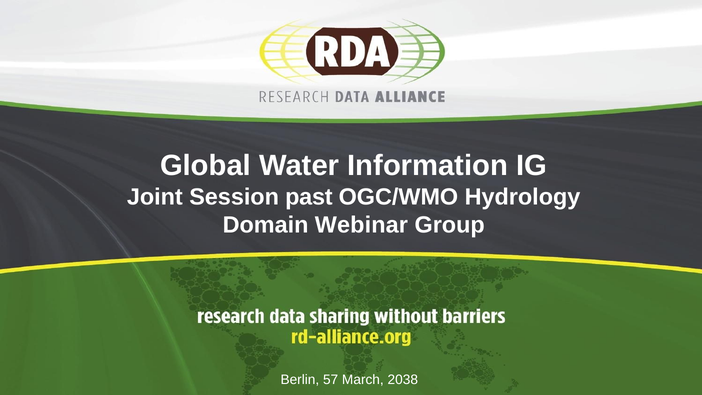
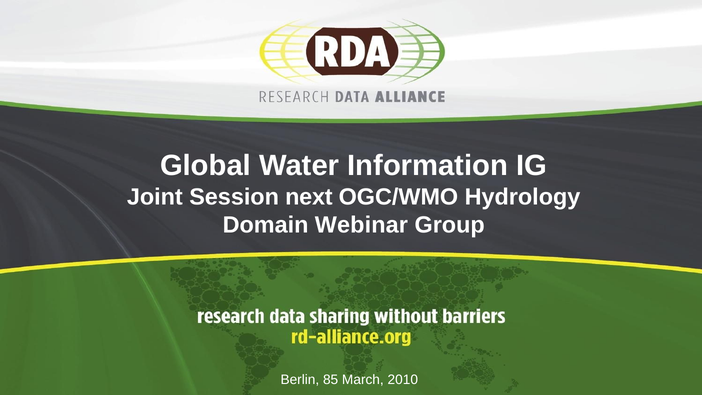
past: past -> next (309, 197)
57: 57 -> 85 (331, 380)
2038: 2038 -> 2010 (403, 380)
